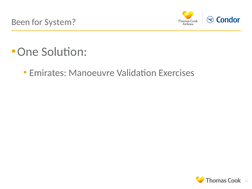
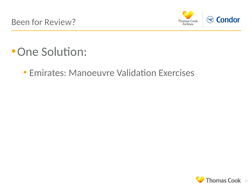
System: System -> Review (60, 22)
